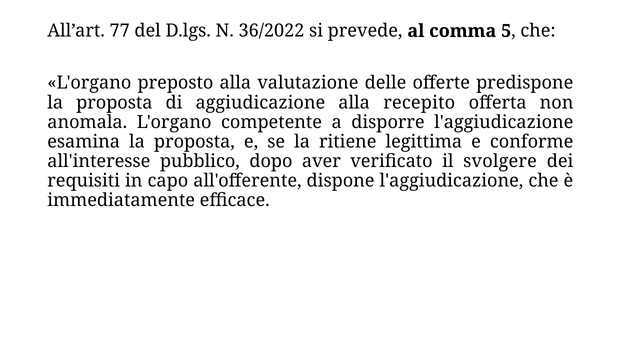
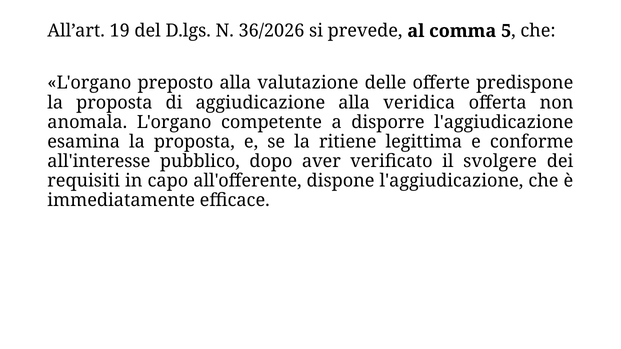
77: 77 -> 19 (120, 31)
36/2022: 36/2022 -> 36/2026 (272, 31)
recepito: recepito -> veridica (419, 103)
